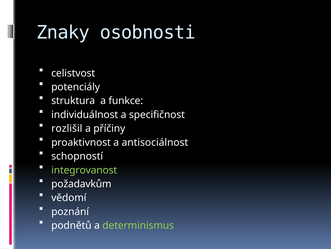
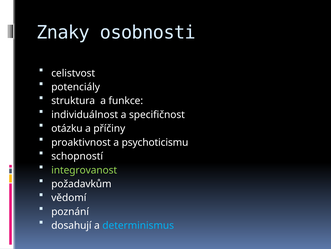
rozlišil: rozlišil -> otázku (67, 128)
antisociálnost: antisociálnost -> psychoticismu (155, 142)
podnětů: podnětů -> dosahují (71, 225)
determinismus colour: light green -> light blue (138, 225)
